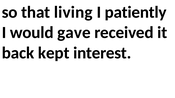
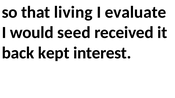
patiently: patiently -> evaluate (136, 12)
gave: gave -> seed (74, 33)
